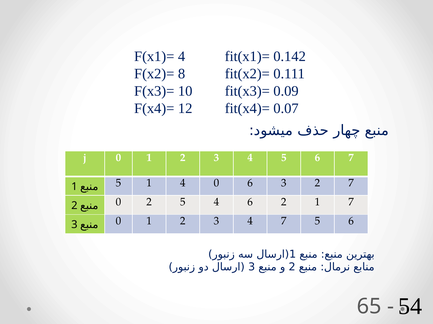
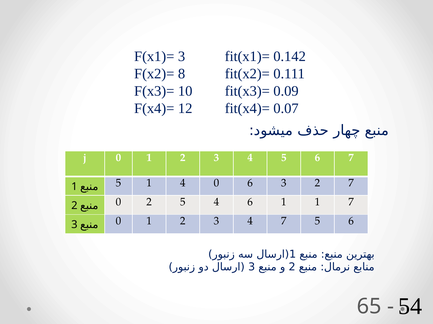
F(x1)= 4: 4 -> 3 (182, 57)
6 2: 2 -> 1 (284, 202)
